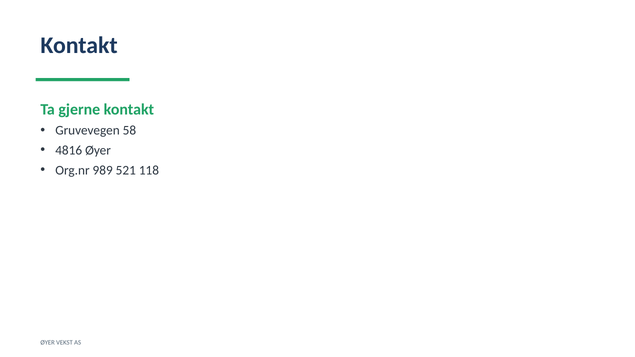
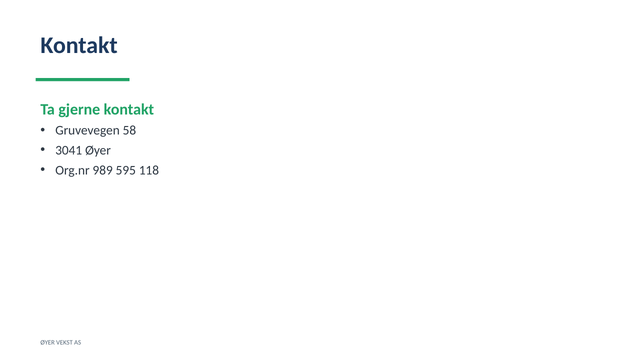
4816: 4816 -> 3041 (69, 150)
521: 521 -> 595 (126, 170)
